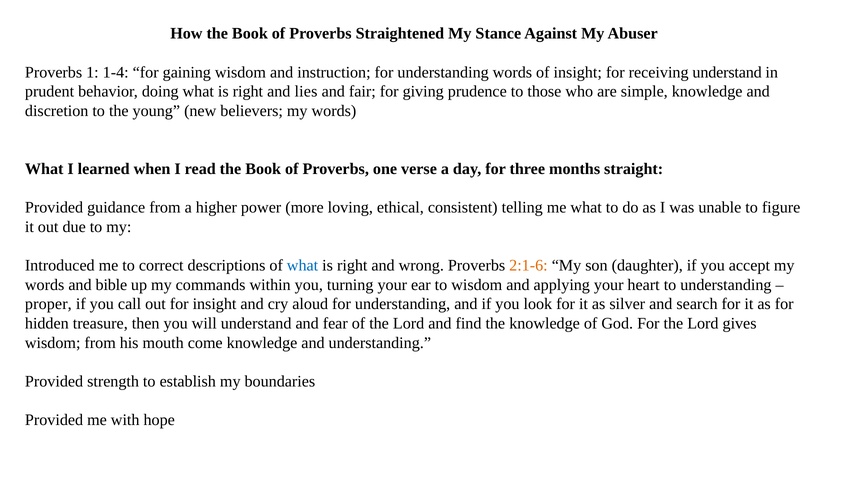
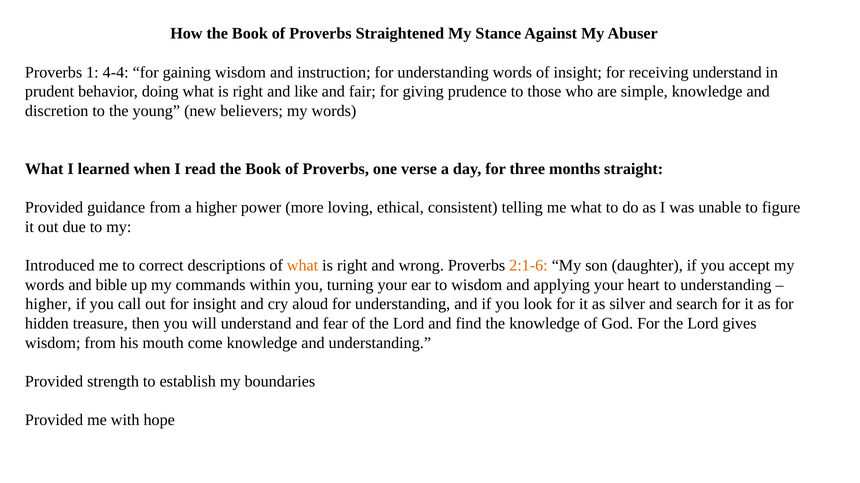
1-4: 1-4 -> 4-4 (116, 72)
lies: lies -> like (306, 92)
what colour: blue -> orange (303, 266)
proper: proper -> higher (48, 305)
